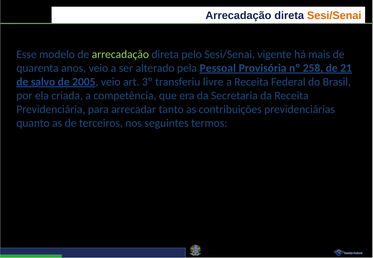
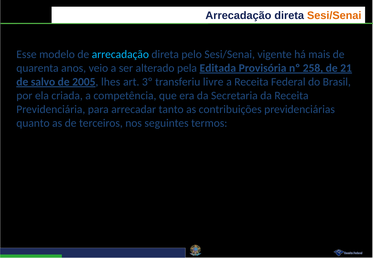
arrecadação colour: light green -> light blue (120, 54)
Pessoal: Pessoal -> Editada (218, 68)
2005 veio: veio -> lhes (111, 82)
